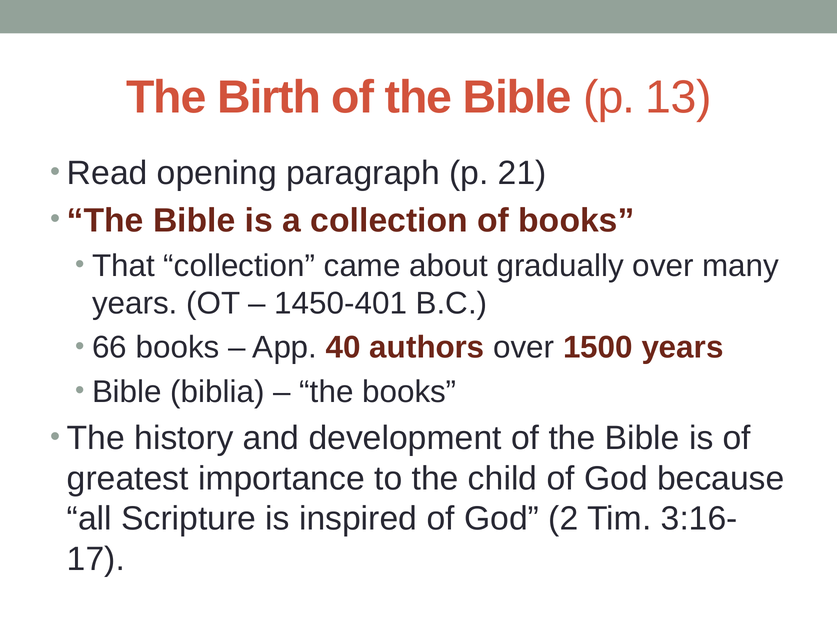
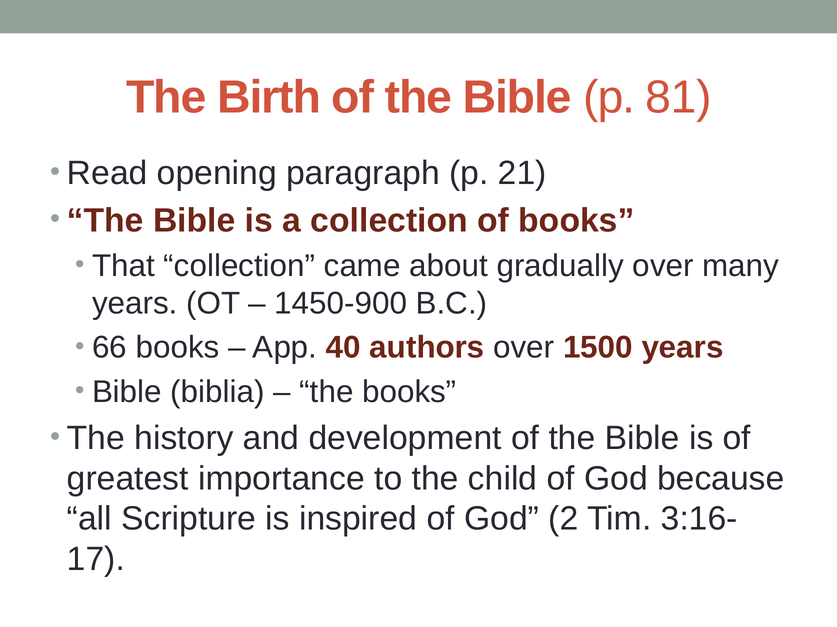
13: 13 -> 81 (679, 97)
1450-401: 1450-401 -> 1450-900 (341, 304)
